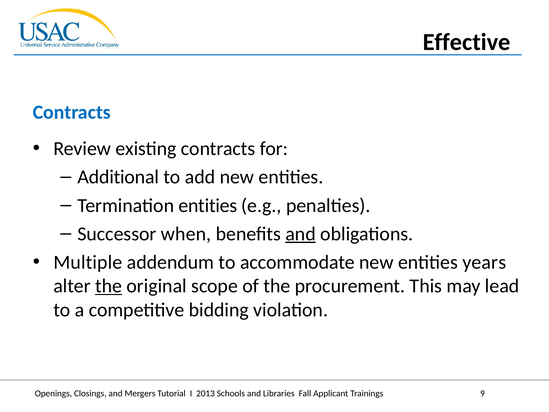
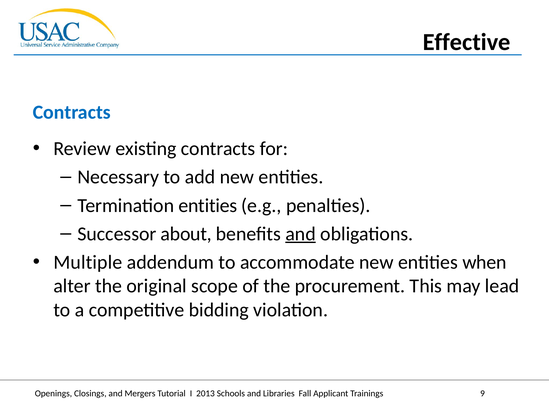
Additional: Additional -> Necessary (118, 177)
when: when -> about (186, 234)
years: years -> when (484, 262)
the underline: present -> none (109, 286)
